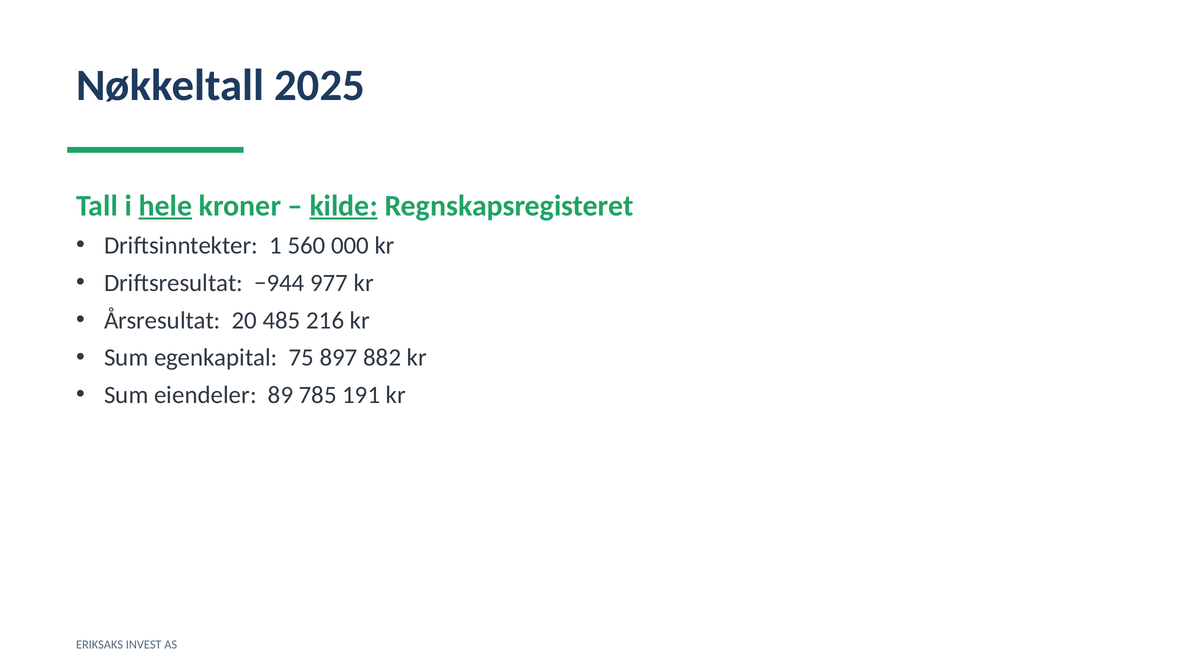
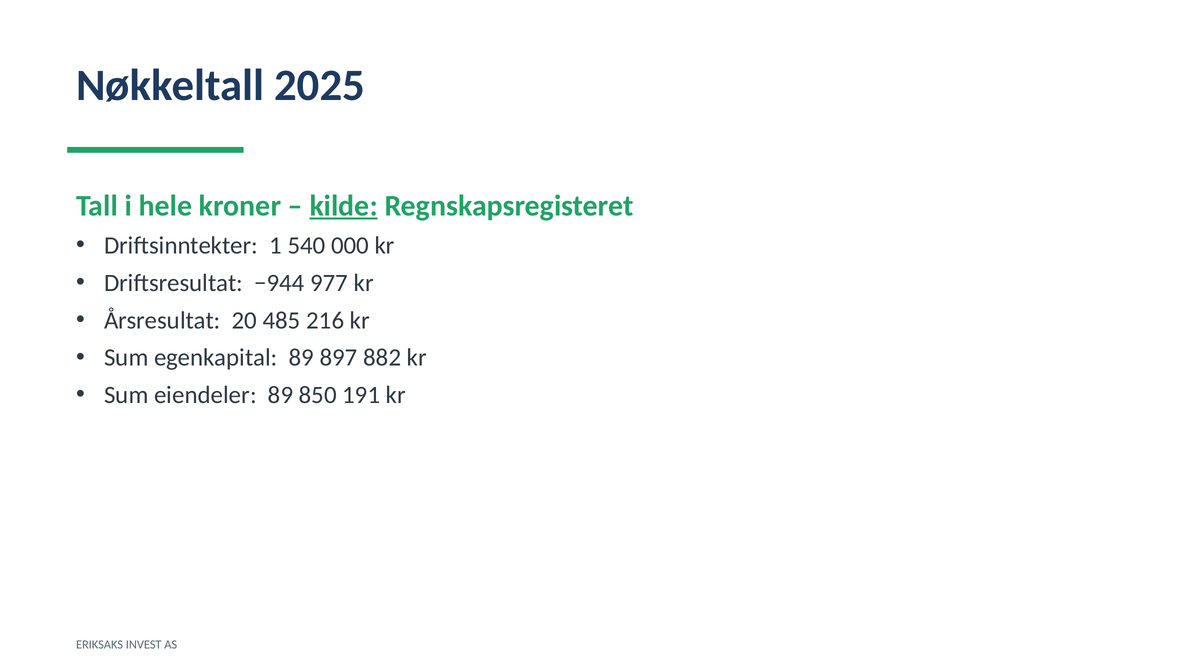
hele underline: present -> none (165, 206)
560: 560 -> 540 (307, 246)
egenkapital 75: 75 -> 89 (301, 358)
785: 785 -> 850 (318, 395)
